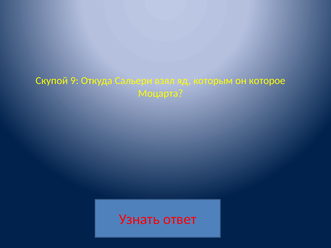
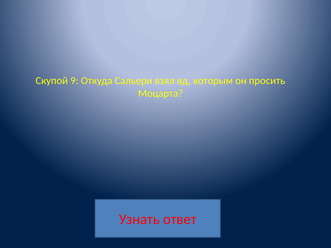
которое: которое -> просить (267, 81)
